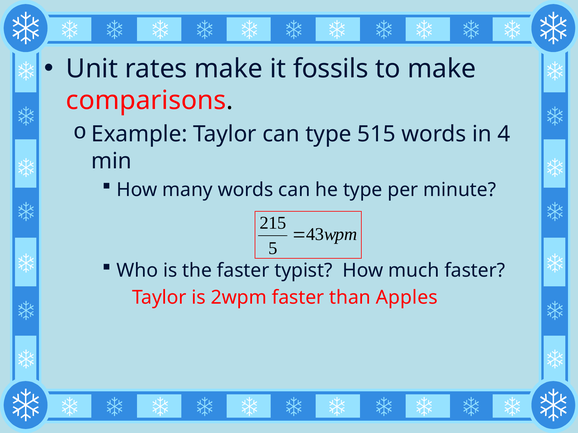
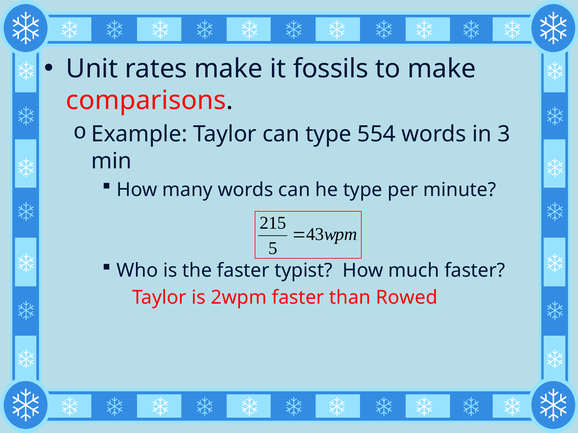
515: 515 -> 554 (377, 134)
4: 4 -> 3 (504, 134)
Apples: Apples -> Rowed (407, 298)
